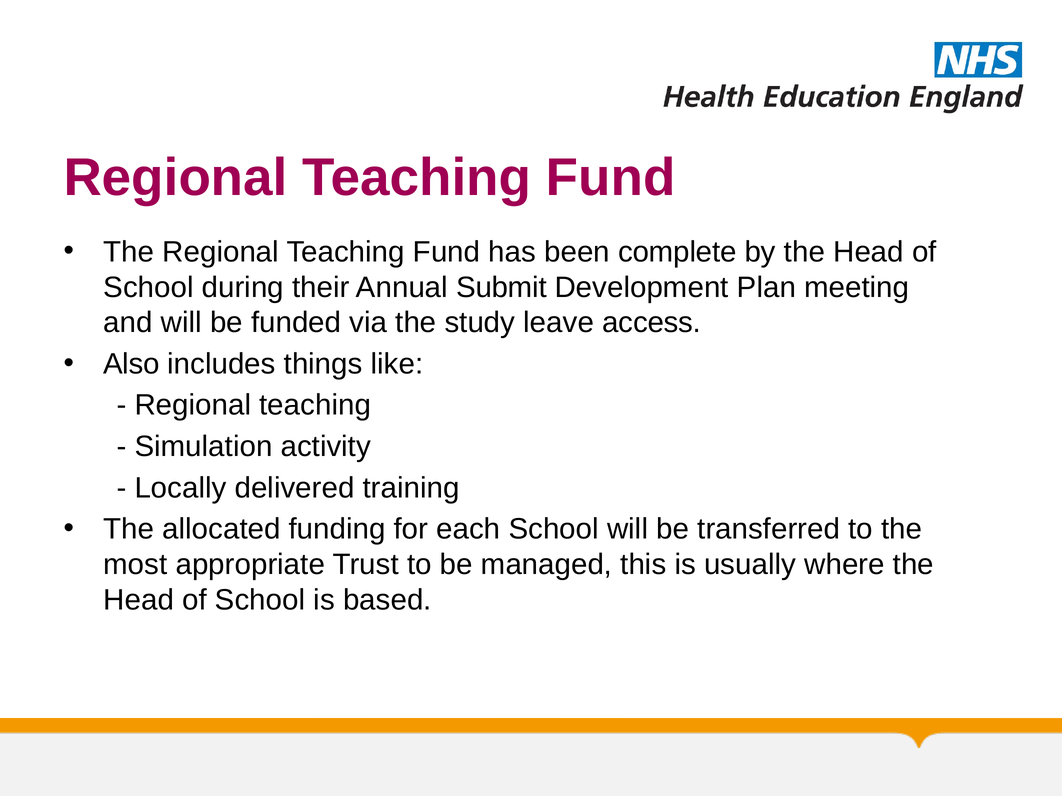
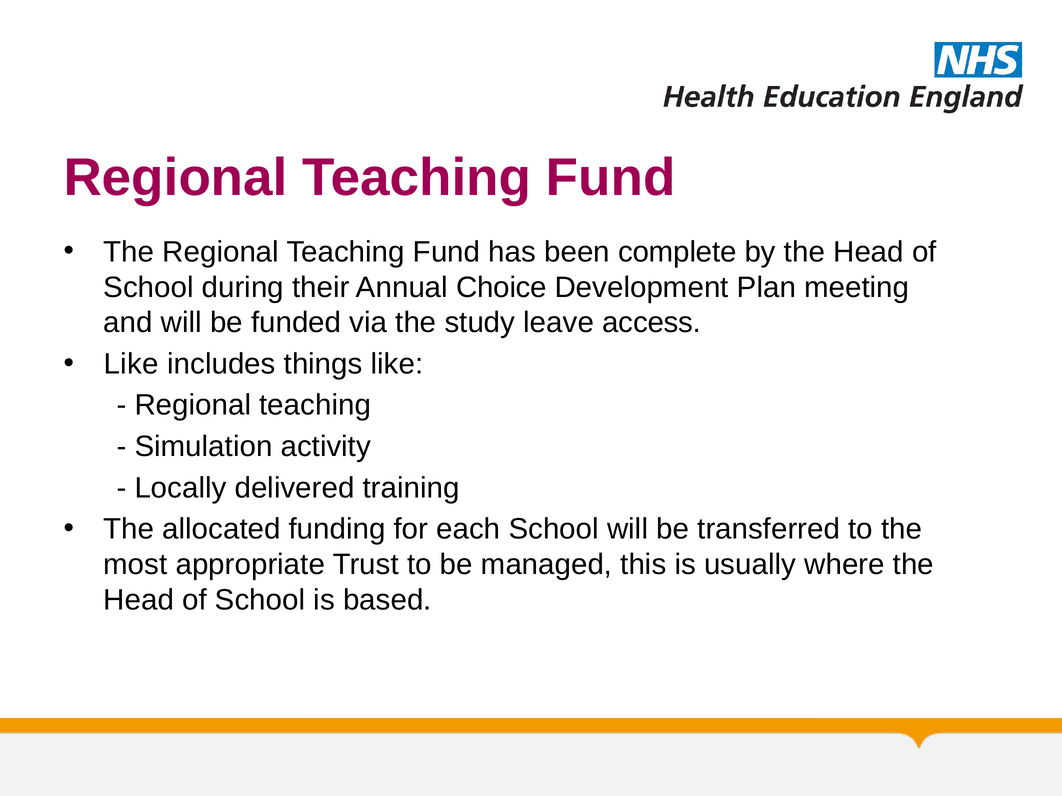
Submit: Submit -> Choice (501, 287)
Also: Also -> Like (131, 364)
